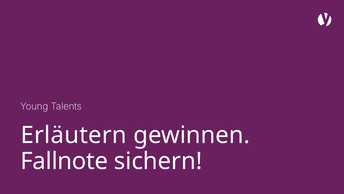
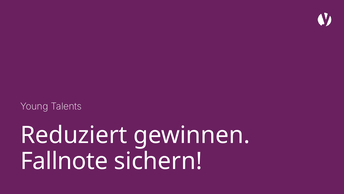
Erläutern: Erläutern -> Reduziert (74, 135)
